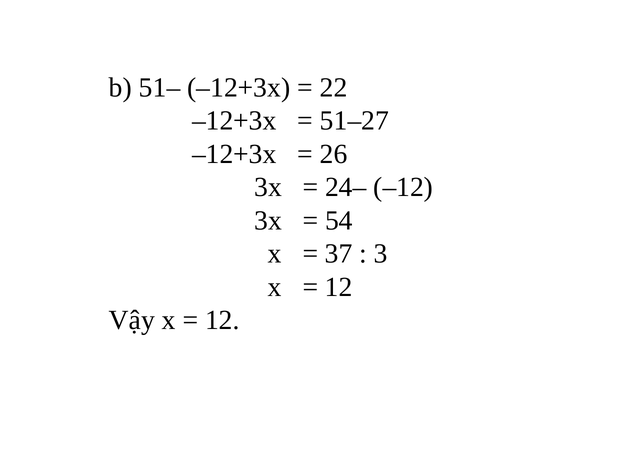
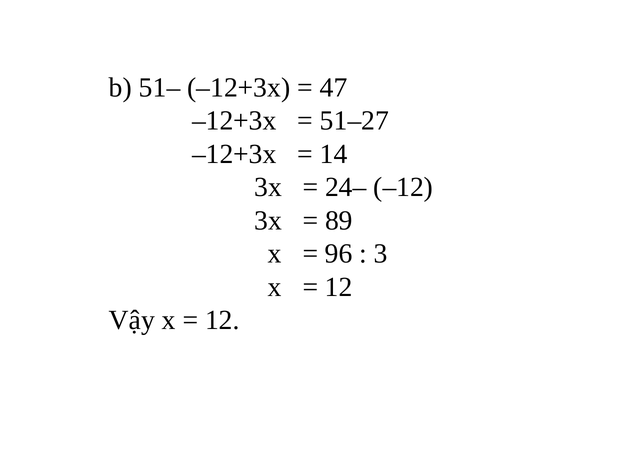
22: 22 -> 47 (334, 88)
26: 26 -> 14 (334, 154)
54: 54 -> 89 (339, 220)
37: 37 -> 96 (339, 253)
